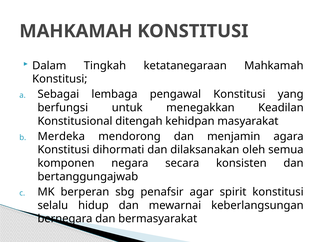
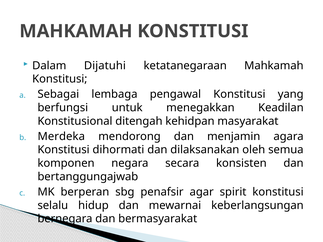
Tingkah: Tingkah -> Dijatuhi (105, 66)
